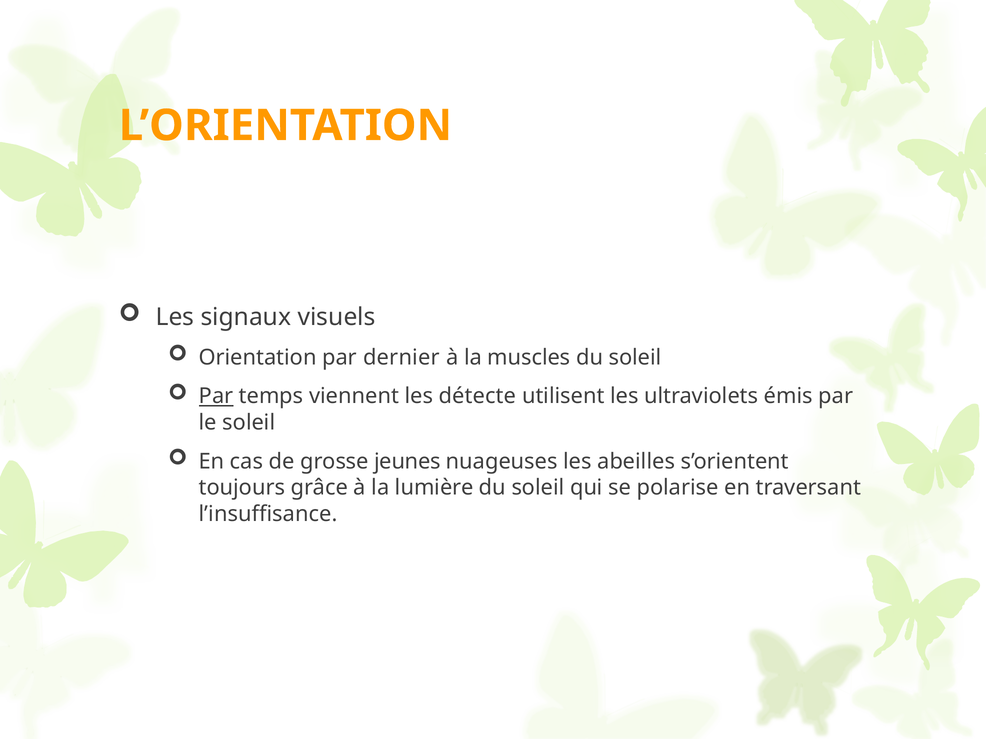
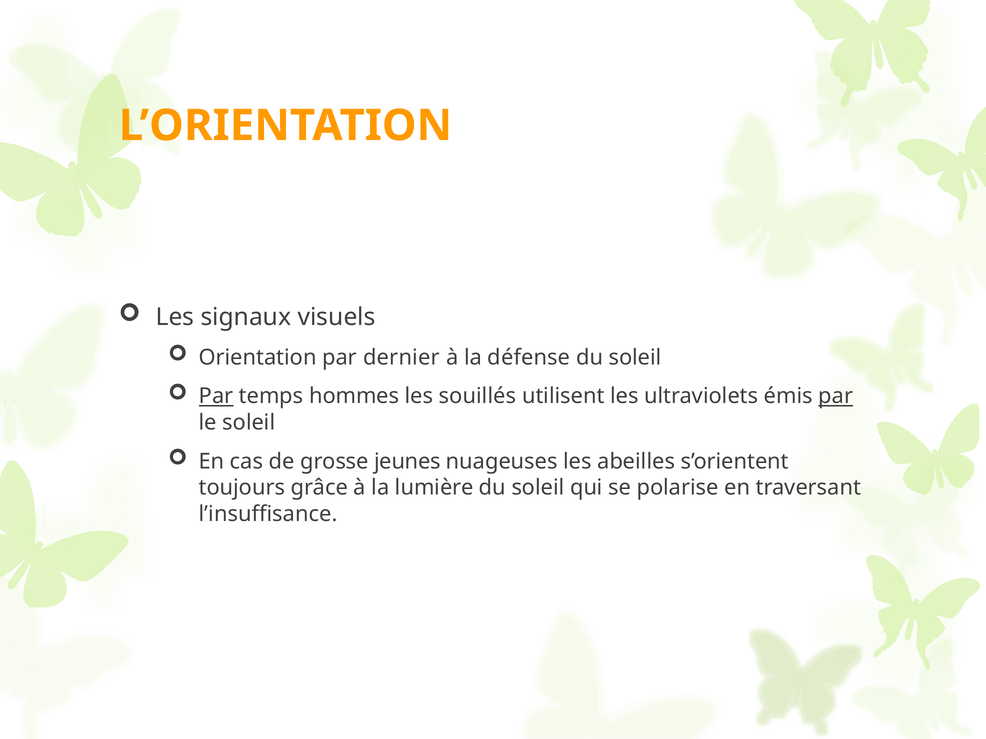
muscles: muscles -> défense (529, 358)
viennent: viennent -> hommes (354, 396)
détecte: détecte -> souillés (478, 396)
par underline: none -> present (836, 396)
